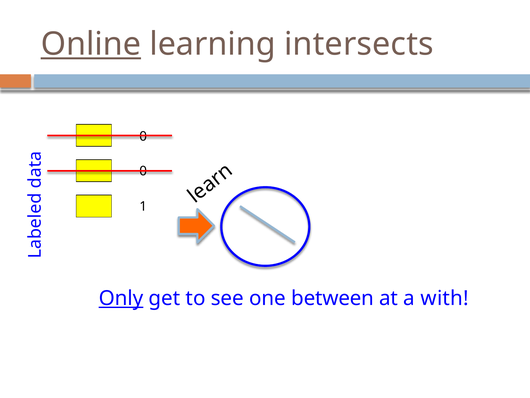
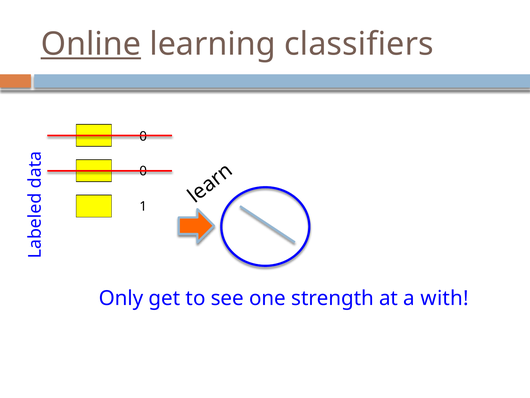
intersects: intersects -> classifiers (359, 44)
Only underline: present -> none (121, 298)
between: between -> strength (333, 298)
